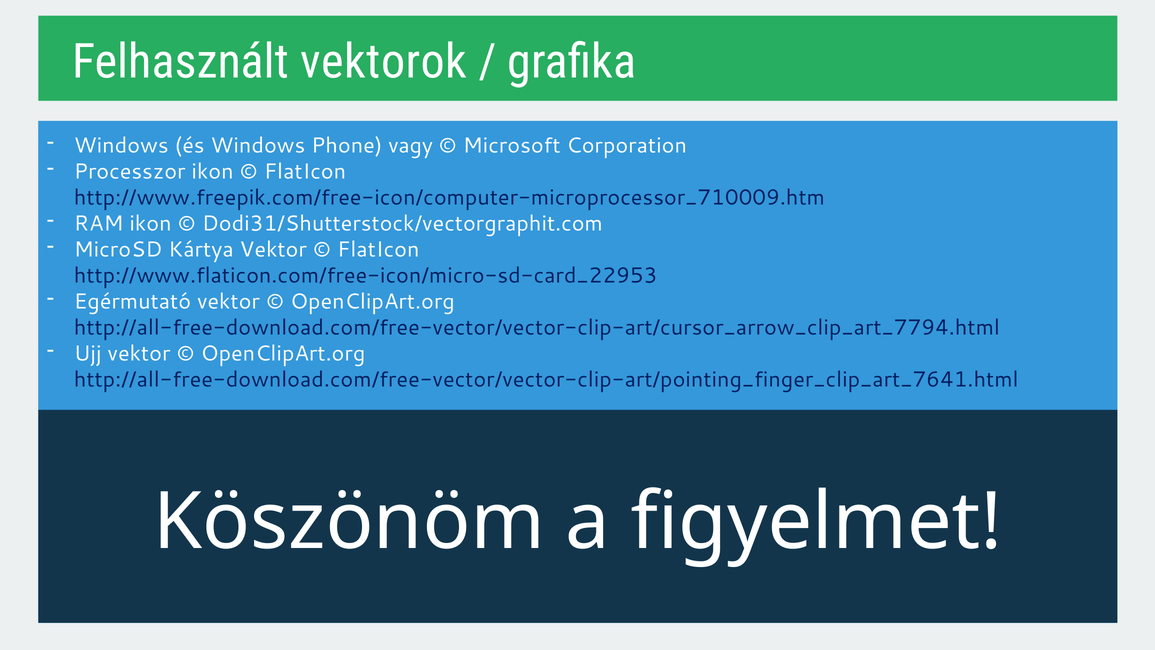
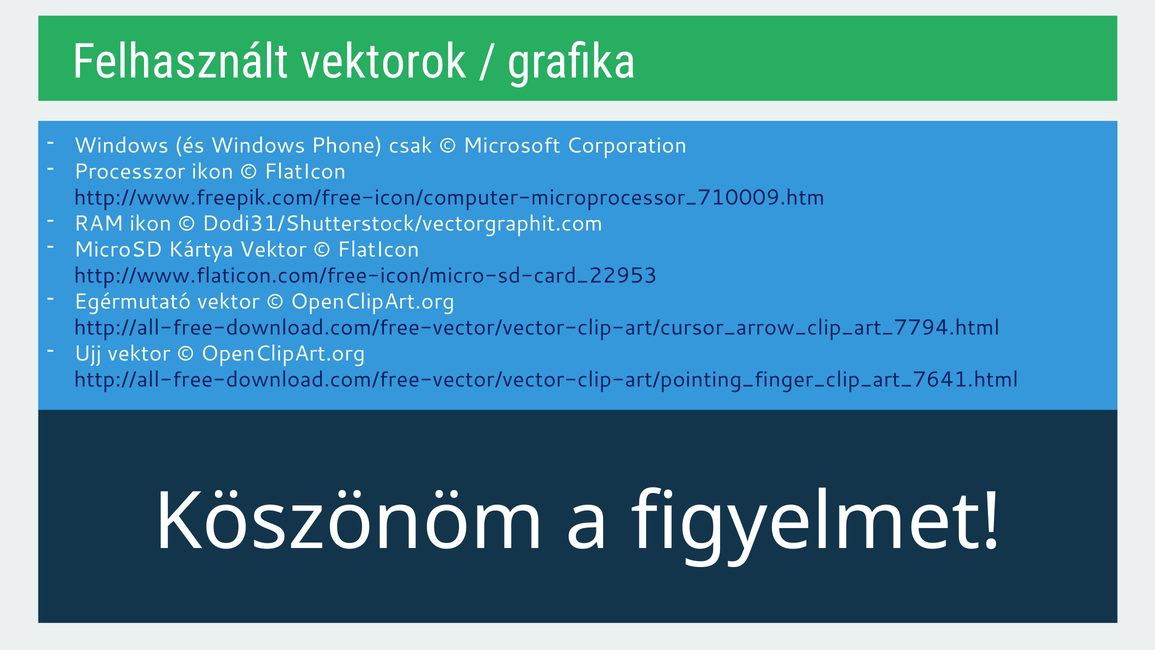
vagy: vagy -> csak (410, 146)
